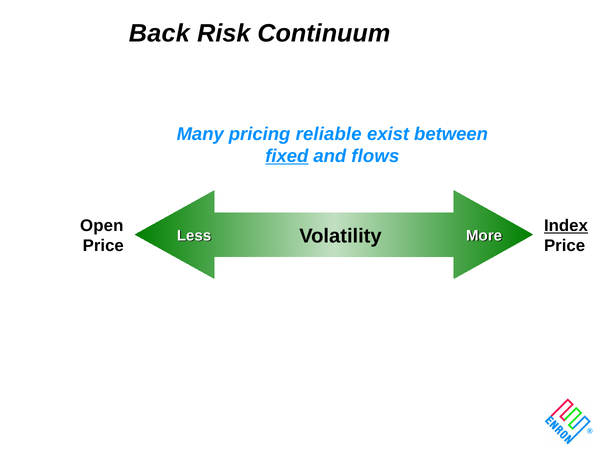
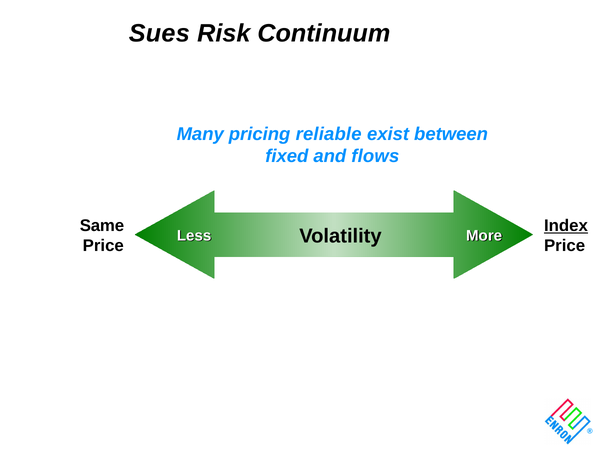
Back: Back -> Sues (159, 34)
fixed underline: present -> none (287, 156)
Open: Open -> Same (102, 226)
